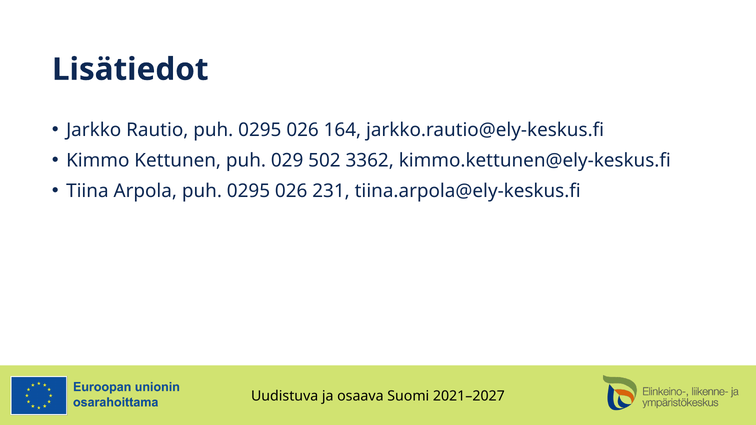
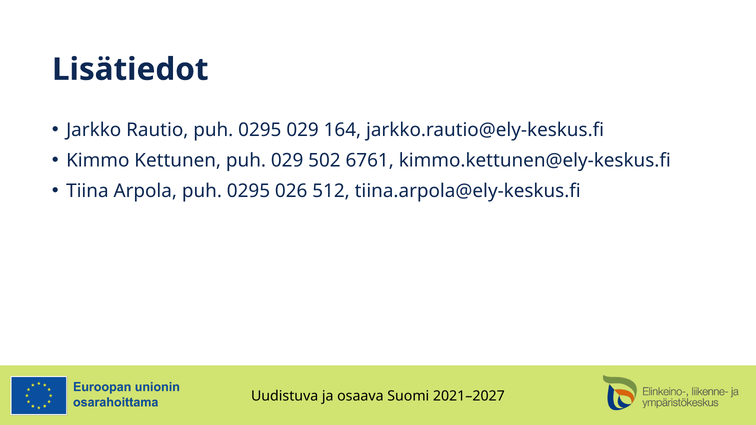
Rautio puh 0295 026: 026 -> 029 (303, 130)
3362: 3362 -> 6761 (370, 161)
231: 231 -> 512 (331, 191)
